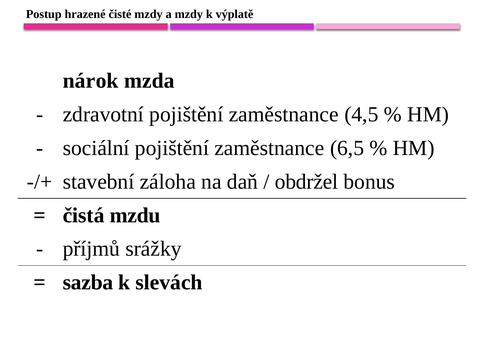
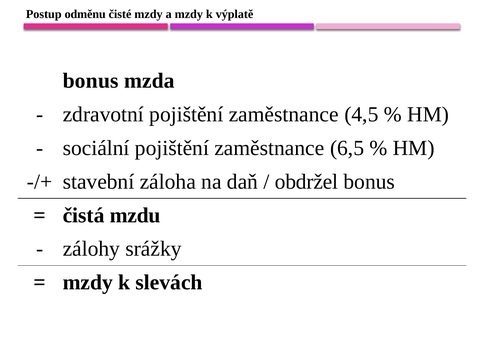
hrazené: hrazené -> odměnu (85, 14)
nárok: nárok -> bonus (91, 81)
příjmů: příjmů -> zálohy (91, 249)
sazba: sazba -> mzdy (88, 282)
